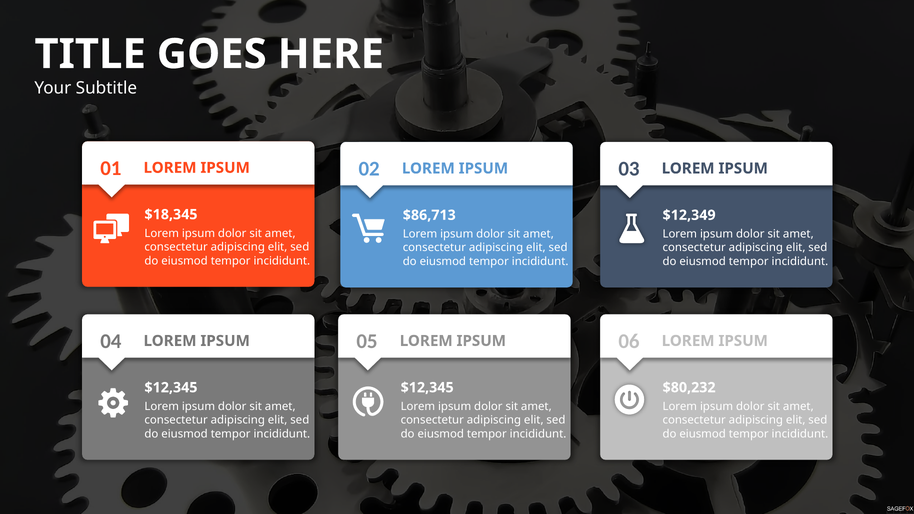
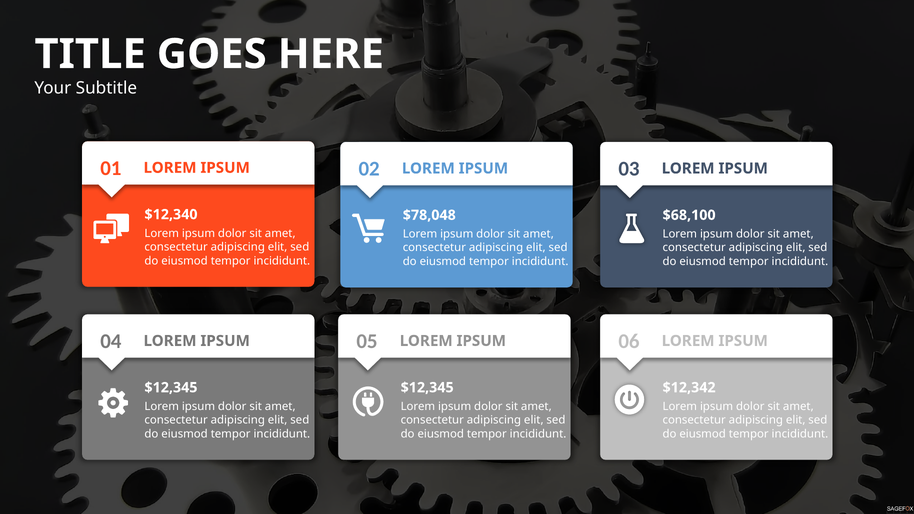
$18,345: $18,345 -> $12,340 (171, 215)
$86,713: $86,713 -> $78,048 (429, 215)
$12,349: $12,349 -> $68,100 (689, 215)
$80,232: $80,232 -> $12,342 (689, 388)
